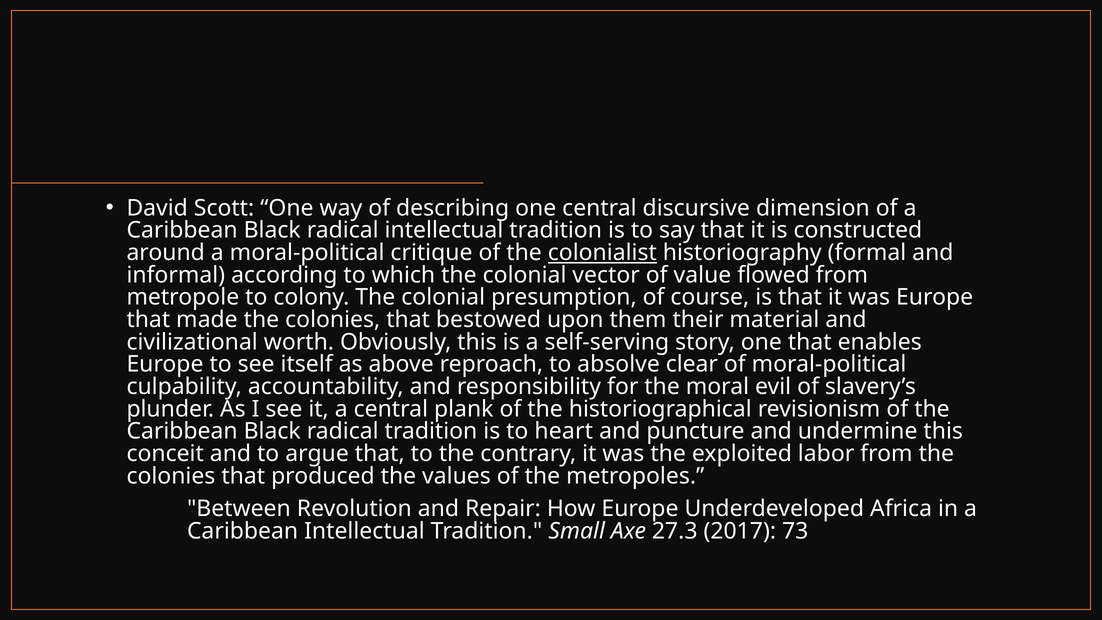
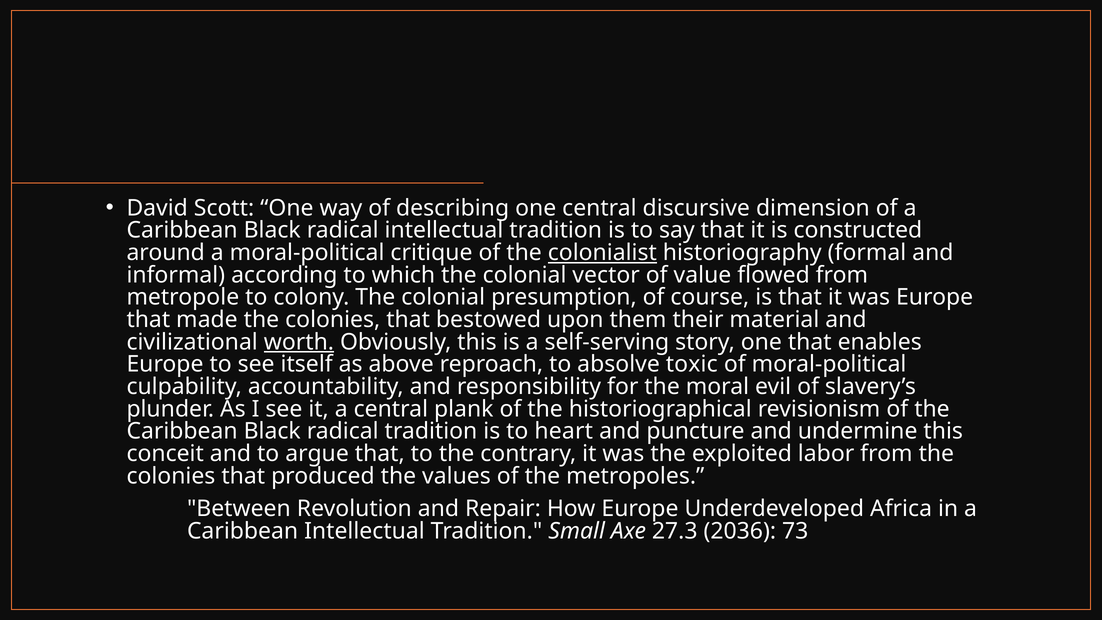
worth underline: none -> present (299, 342)
clear: clear -> toxic (692, 364)
2017: 2017 -> 2036 (740, 531)
